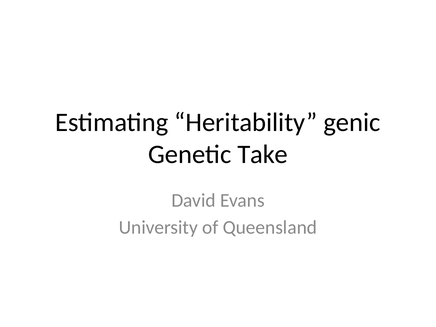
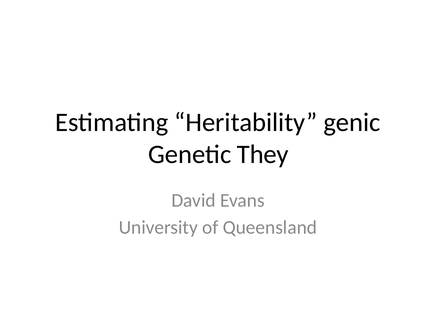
Take: Take -> They (263, 154)
